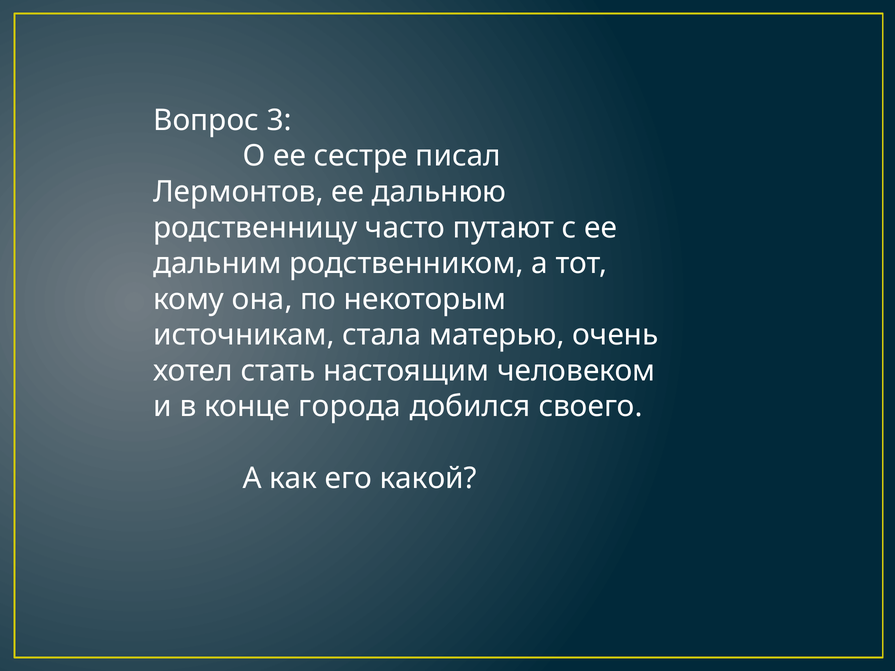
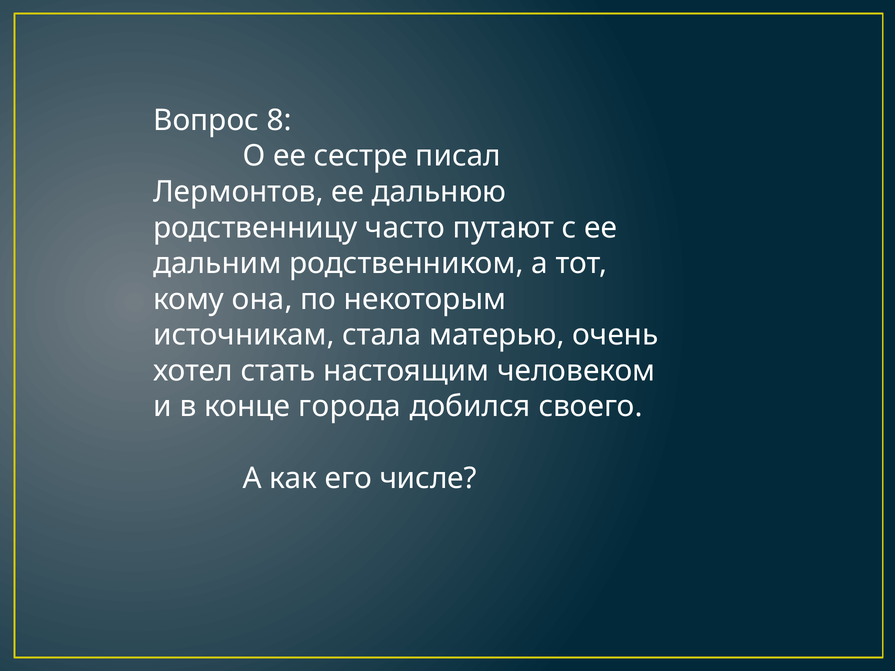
3: 3 -> 8 (279, 120)
какой: какой -> числе (428, 478)
